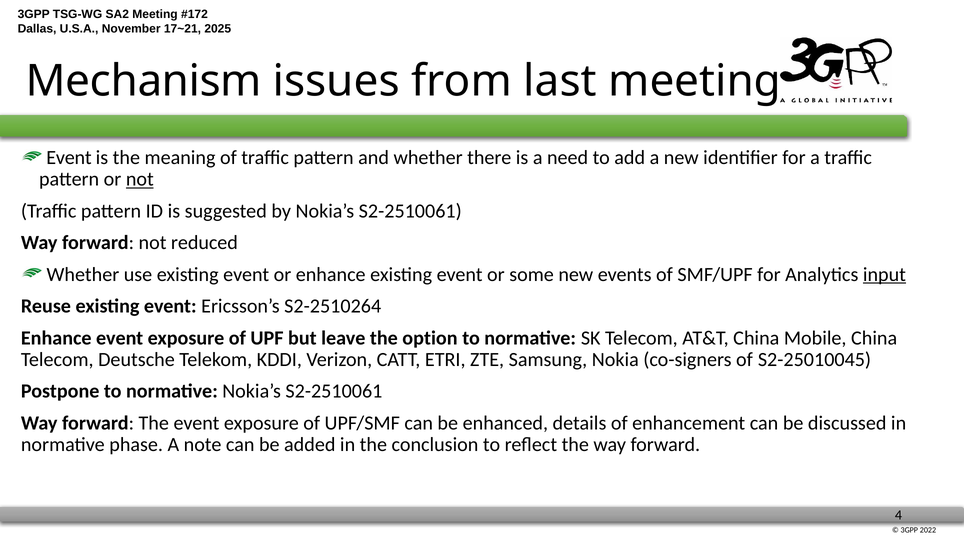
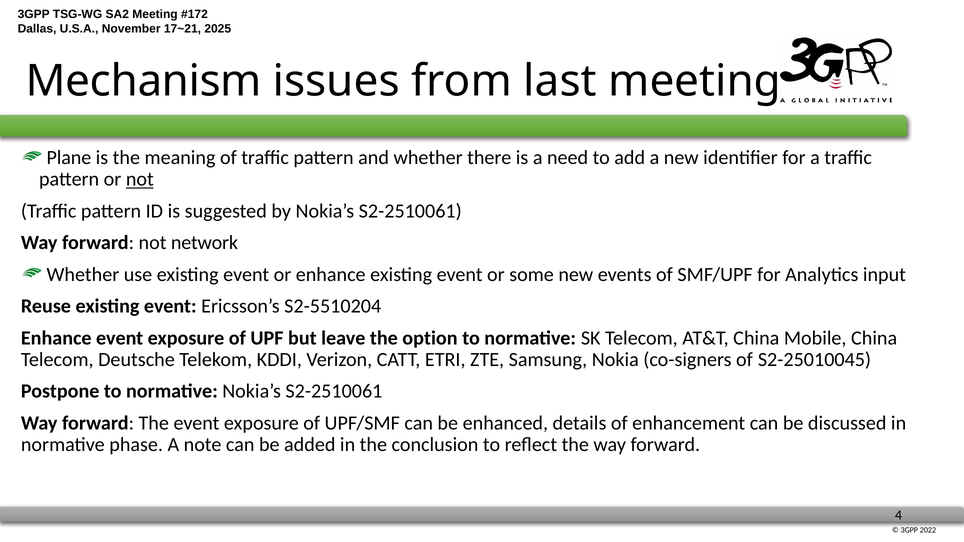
Event: Event -> Plane (69, 158)
reduced: reduced -> network (204, 243)
input underline: present -> none (884, 275)
S2-2510264: S2-2510264 -> S2-5510204 (333, 306)
